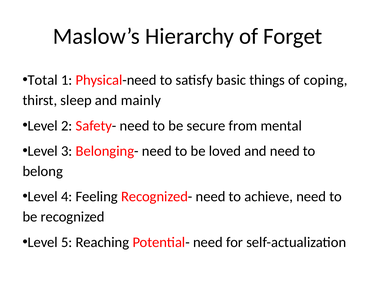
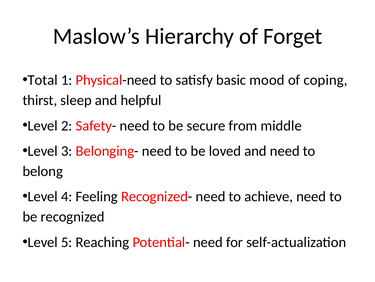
things: things -> mood (267, 80)
mainly: mainly -> helpful (141, 100)
mental: mental -> middle (281, 125)
